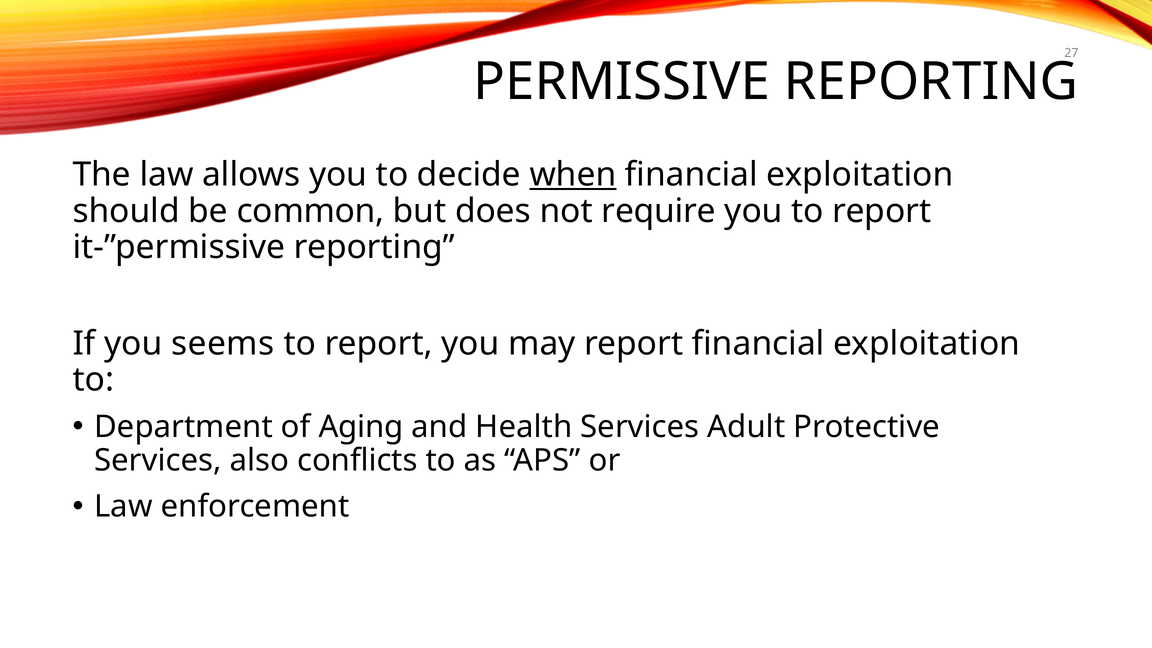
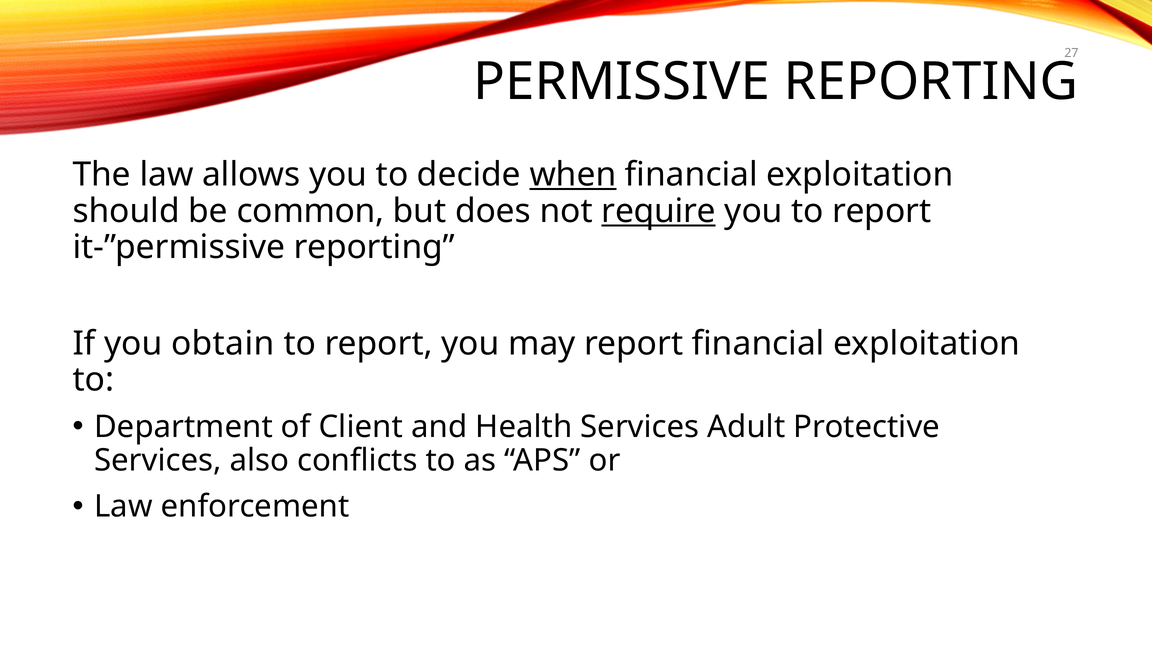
require underline: none -> present (659, 211)
seems: seems -> obtain (223, 344)
Aging: Aging -> Client (361, 427)
